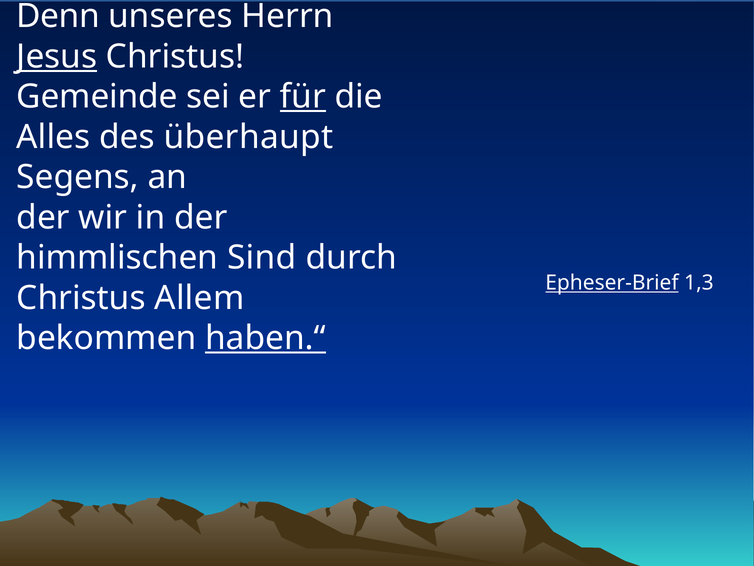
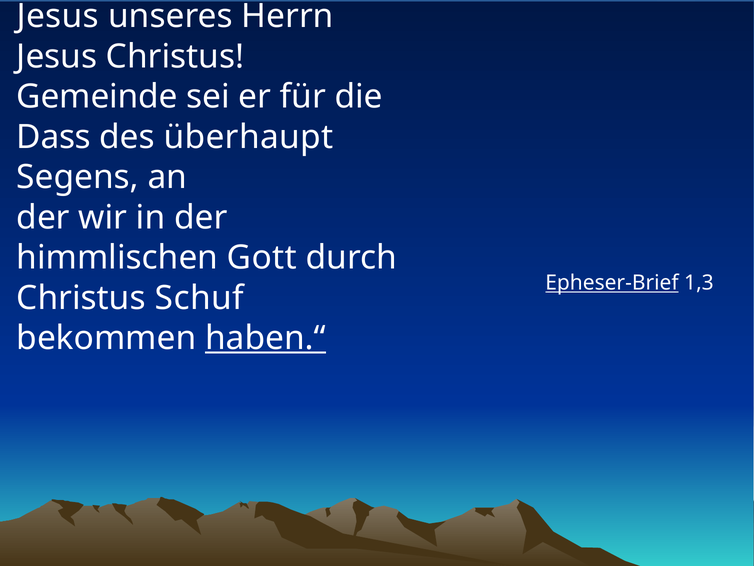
Denn: Denn -> Jesus (58, 16)
Jesus underline: present -> none (57, 56)
für underline: present -> none (303, 97)
Alles: Alles -> Dass (54, 137)
himmlischen Sind: Sind -> Gott (262, 258)
Allem: Allem -> Schuf (199, 298)
